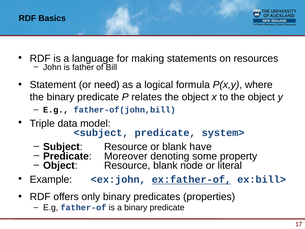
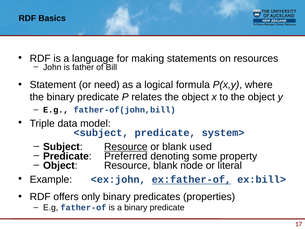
Resource underline: none -> present (126, 147)
have: have -> used (201, 147)
Moreover: Moreover -> Preferred (126, 156)
